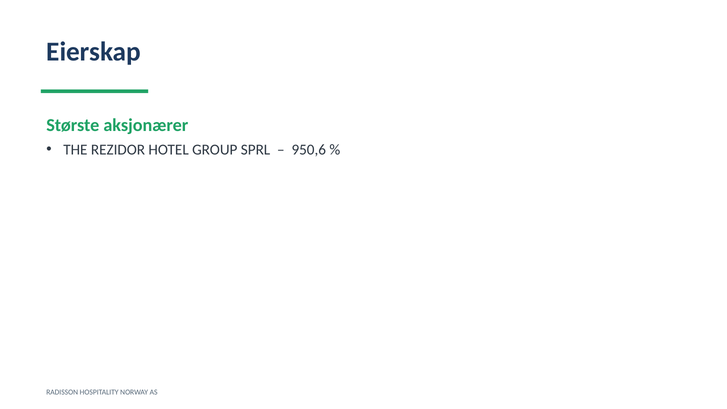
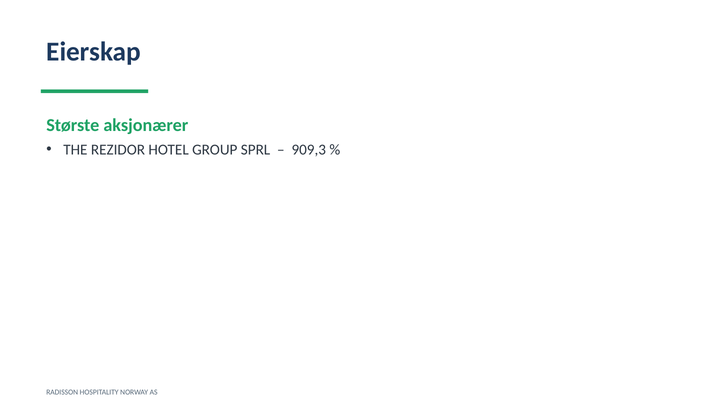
950,6: 950,6 -> 909,3 (309, 149)
